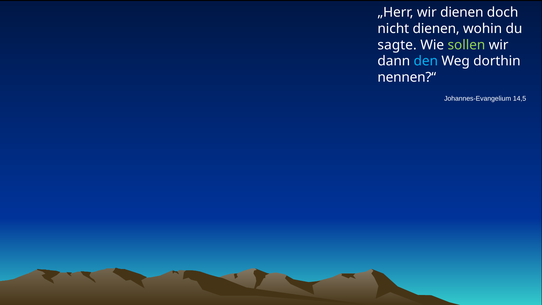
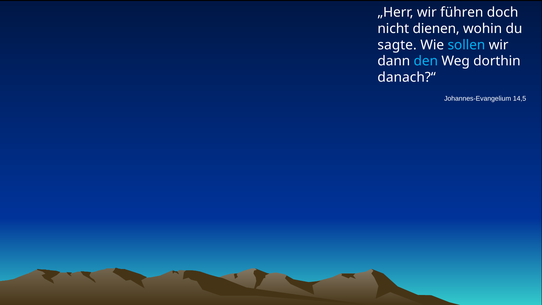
wir dienen: dienen -> führen (462, 12)
sollen colour: light green -> light blue (466, 45)
nennen?“: nennen?“ -> danach?“ (407, 77)
